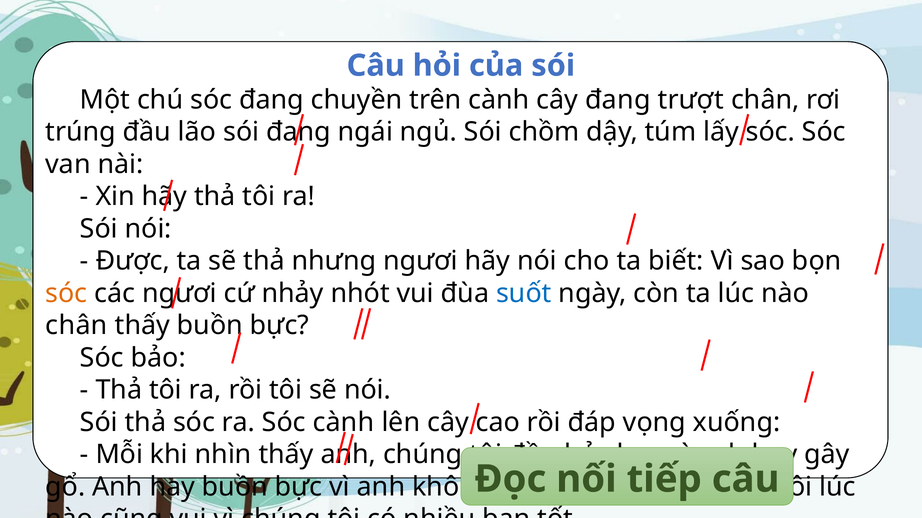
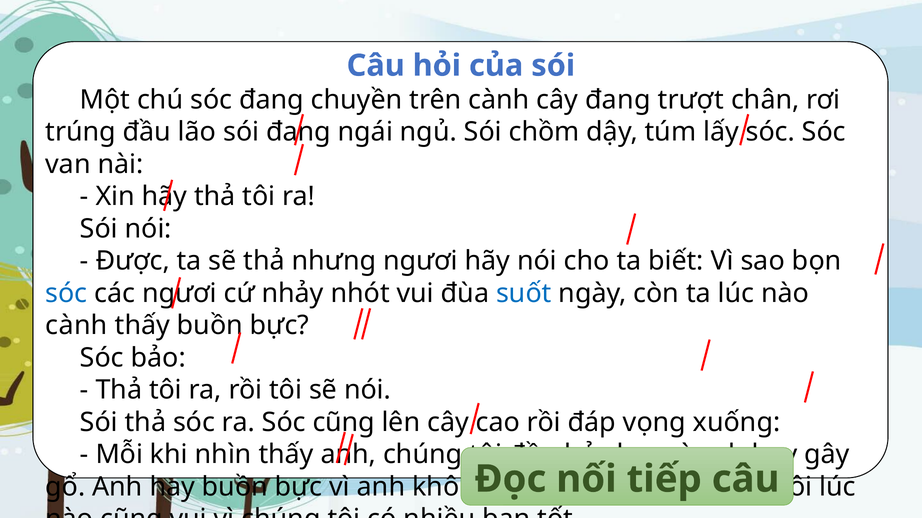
sóc colour: orange -> blue (66, 294)
chân: chân -> cành (77, 326)
Sóc cành: cành -> cũng (344, 423)
